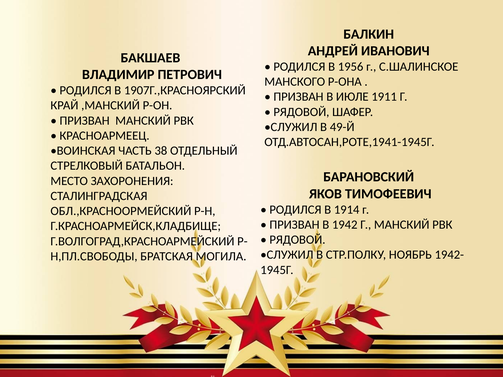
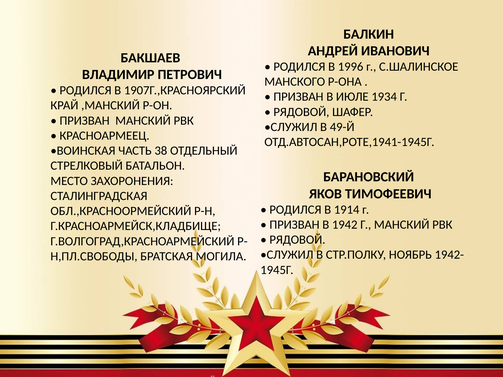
1956: 1956 -> 1996 (351, 67)
1911: 1911 -> 1934 (384, 97)
